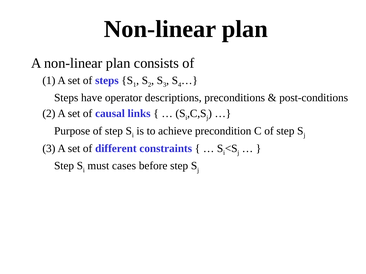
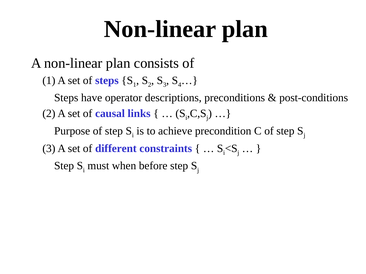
cases: cases -> when (124, 166)
